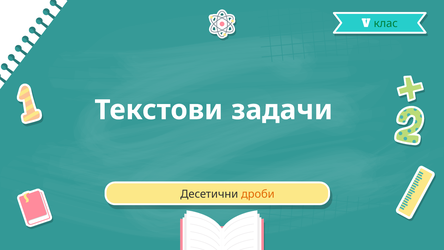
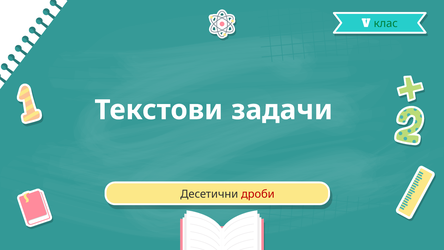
дроби colour: orange -> red (258, 194)
